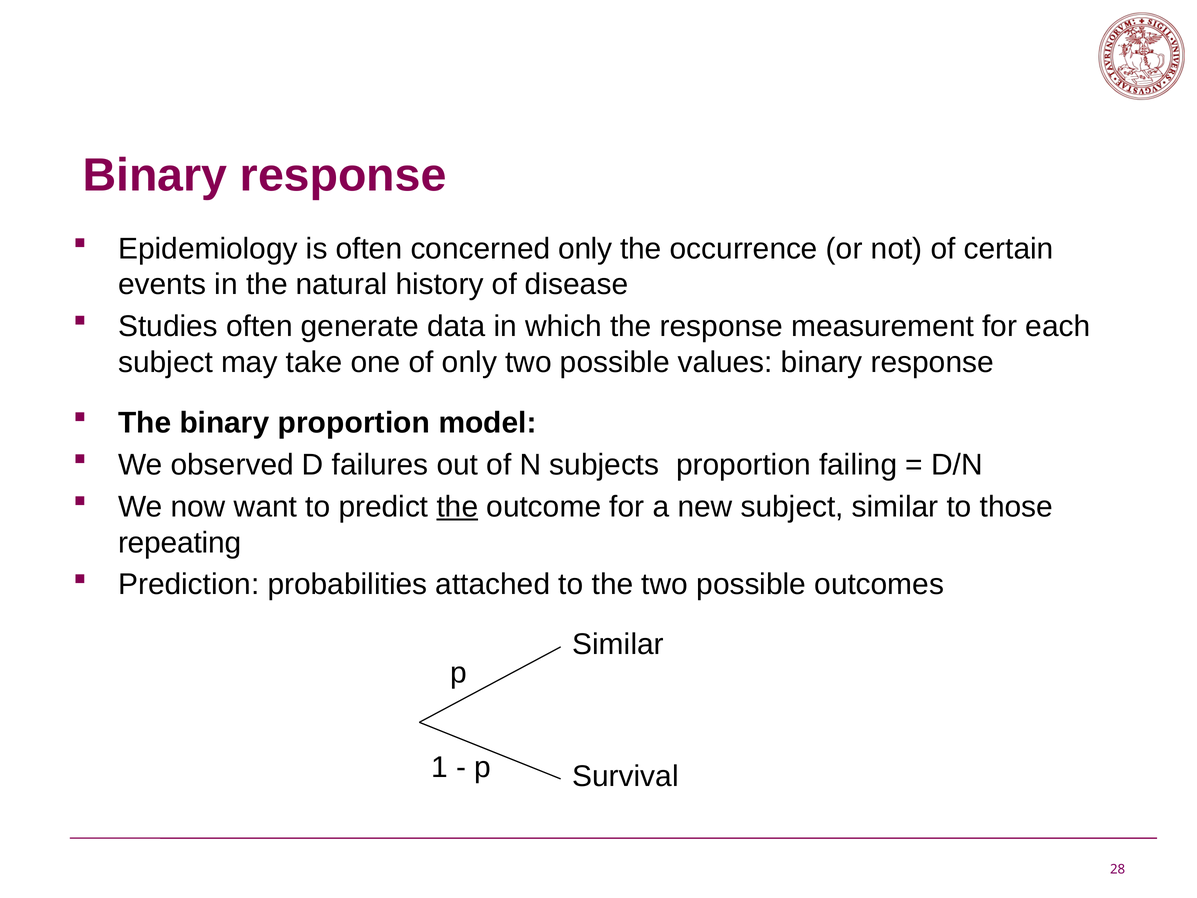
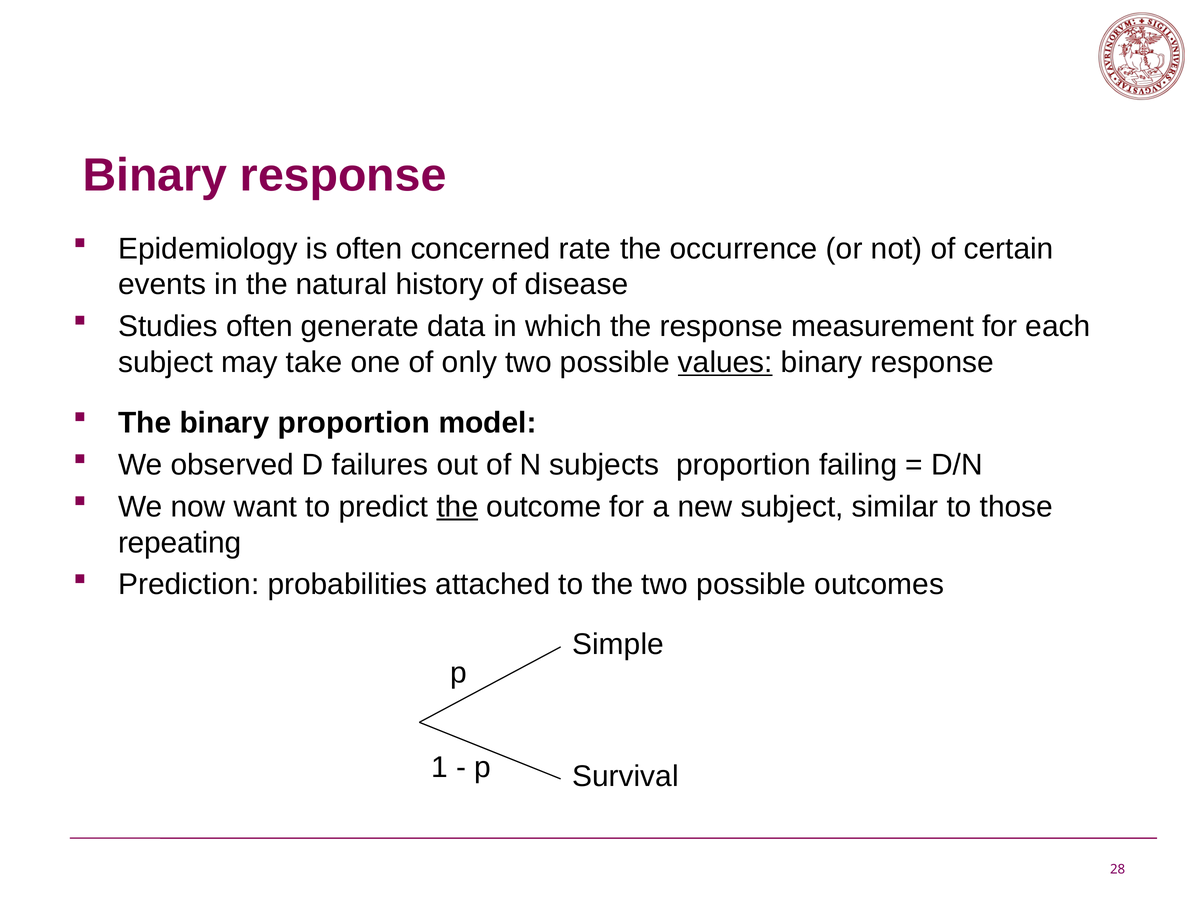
concerned only: only -> rate (585, 249)
values underline: none -> present (725, 362)
Similar: Similar -> Simple (618, 644)
